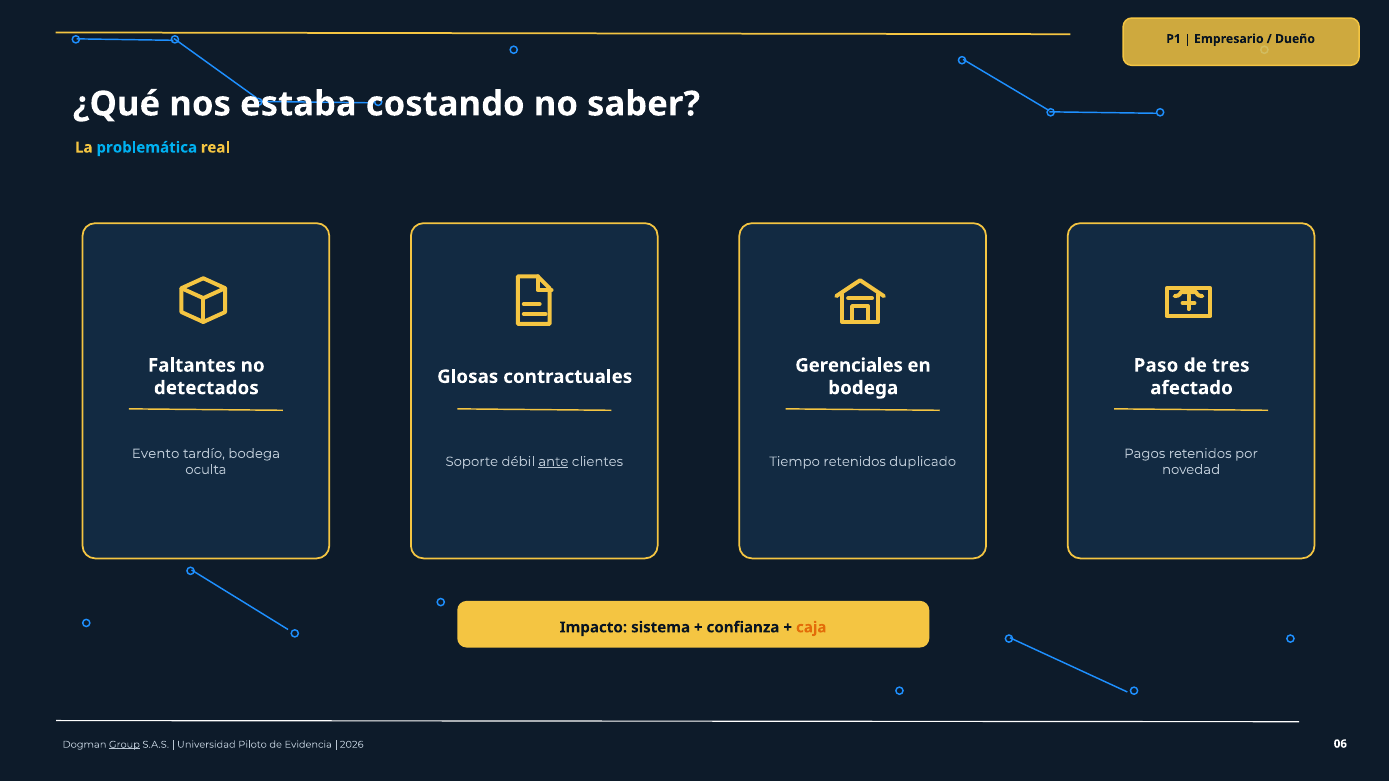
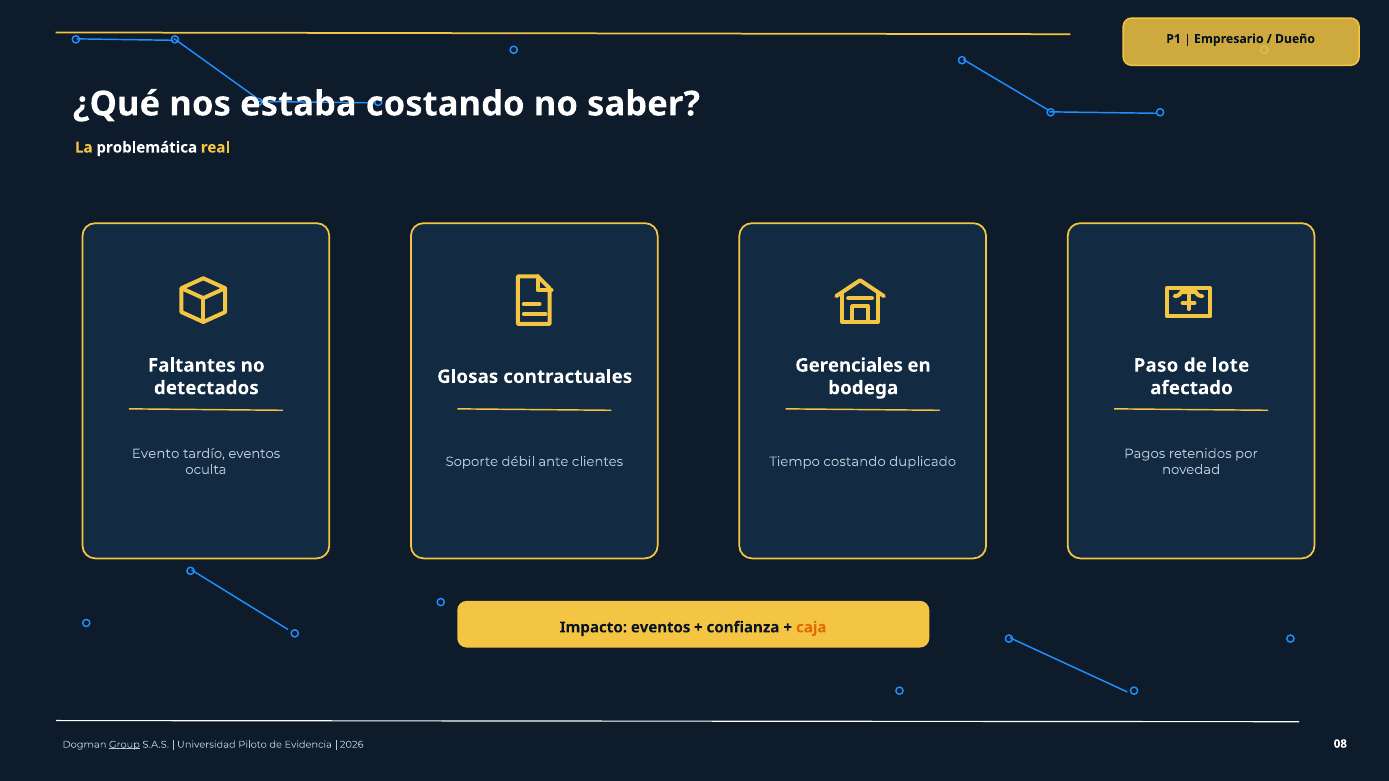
problemática colour: light blue -> white (147, 148)
tres: tres -> lote (1231, 366)
tardío bodega: bodega -> eventos (254, 454)
ante underline: present -> none (553, 462)
Tiempo retenidos: retenidos -> costando (855, 462)
Impacto sistema: sistema -> eventos (661, 628)
06: 06 -> 08 (1340, 744)
